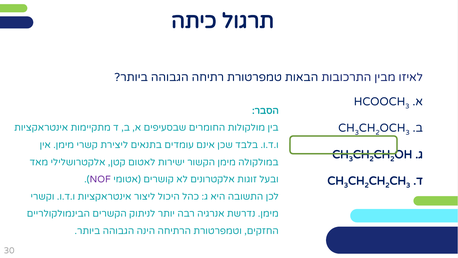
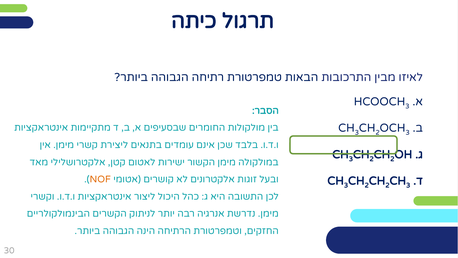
NOF colour: purple -> orange (100, 179)
